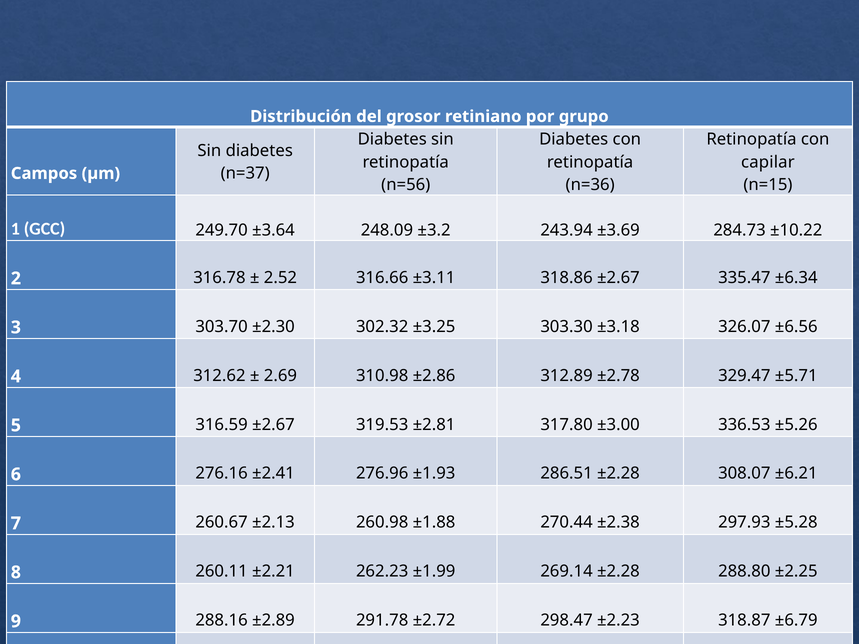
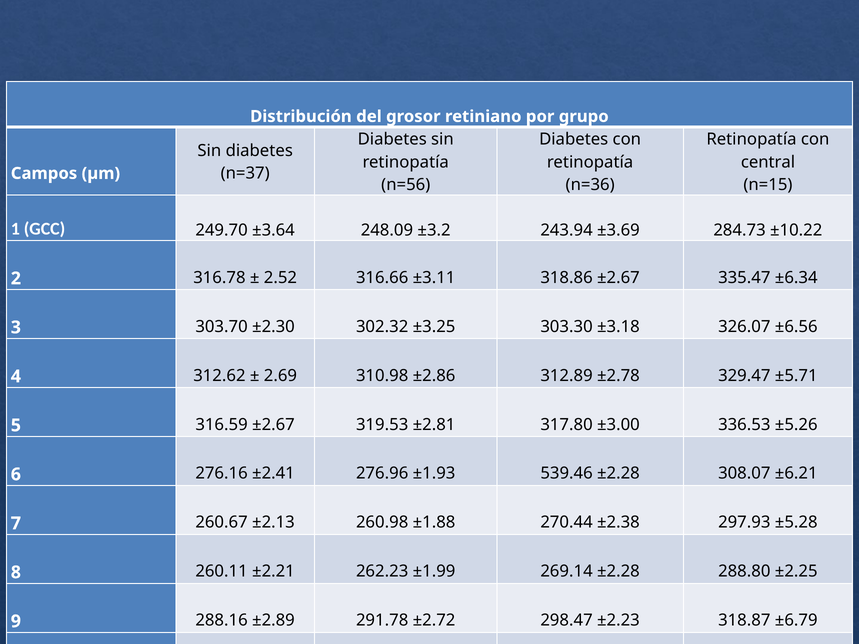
capilar: capilar -> central (768, 162)
286.51: 286.51 -> 539.46 (567, 474)
